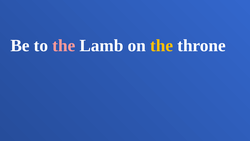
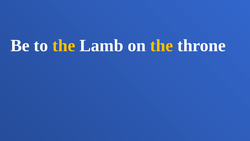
the colour: pink -> yellow (64, 45)
